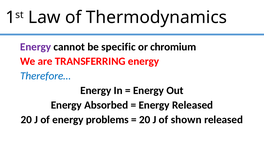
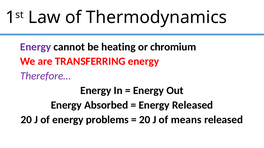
specific: specific -> heating (119, 47)
Therefore… colour: blue -> purple (45, 76)
shown: shown -> means (186, 120)
